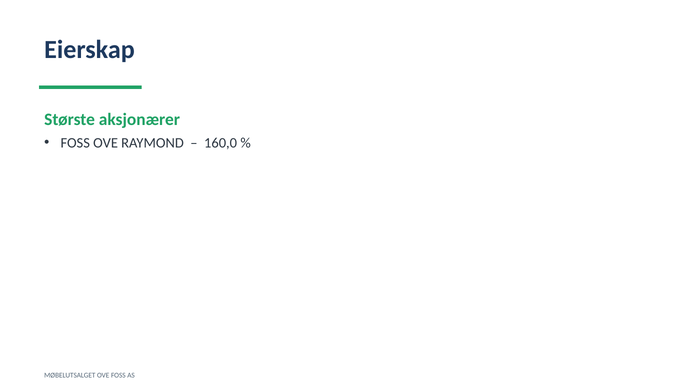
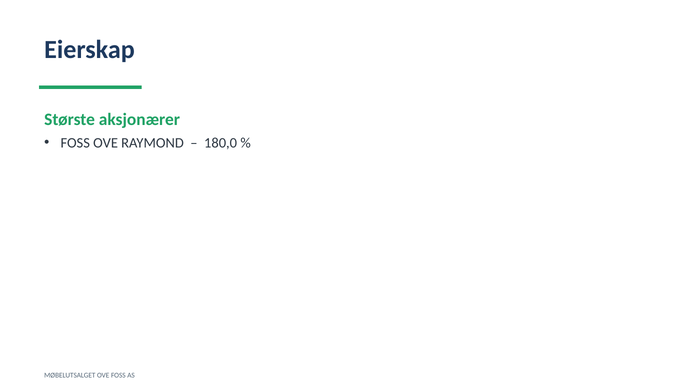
160,0: 160,0 -> 180,0 (221, 143)
